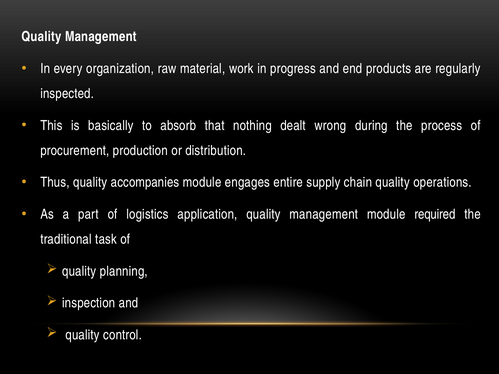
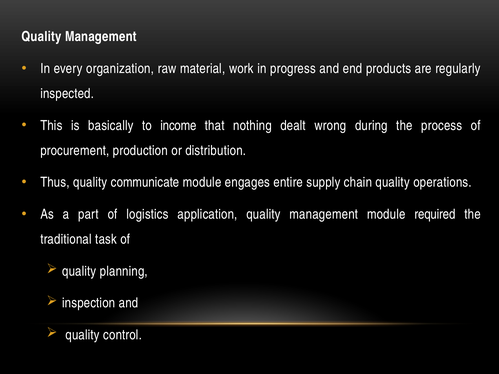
absorb: absorb -> income (178, 126)
accompanies: accompanies -> communicate (145, 183)
